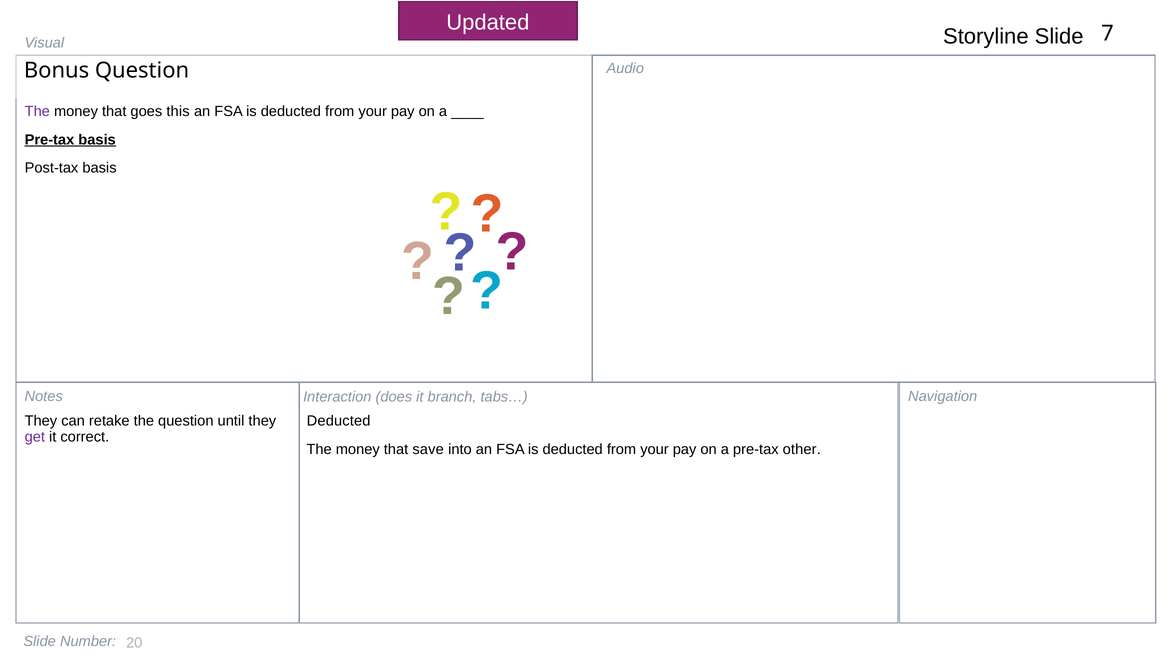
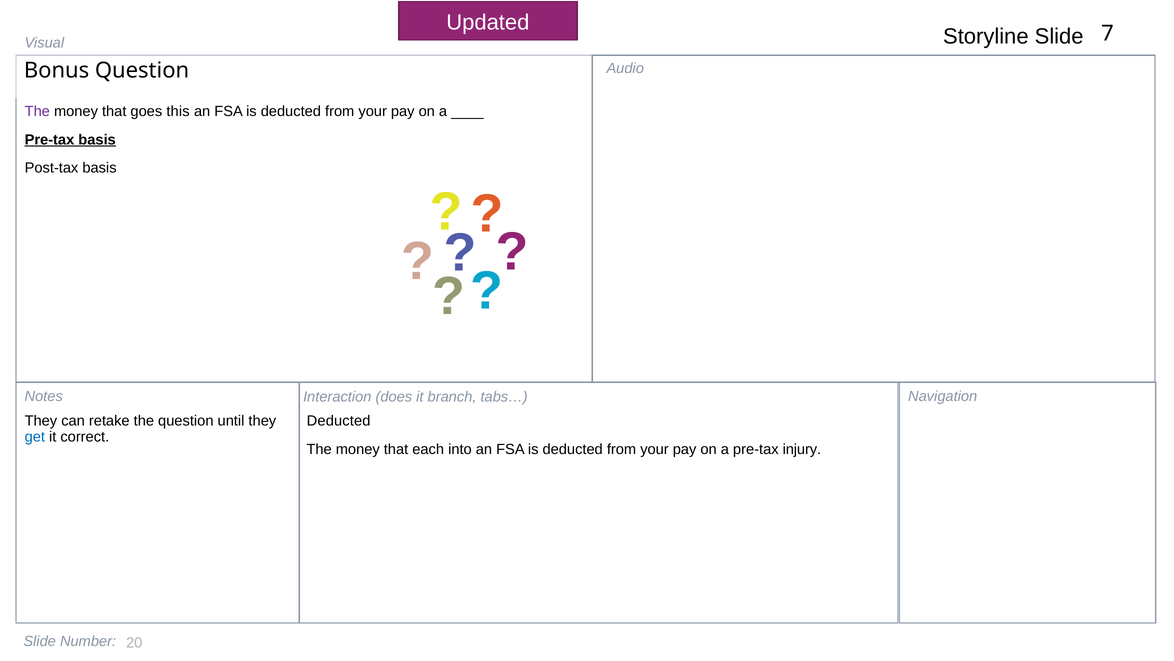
get colour: purple -> blue (35, 437)
save: save -> each (428, 449)
other: other -> injury (802, 449)
